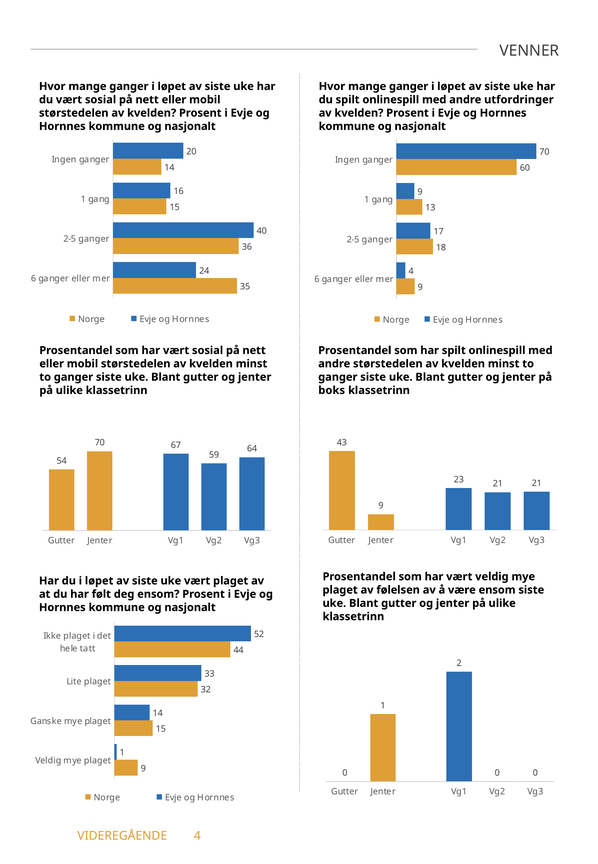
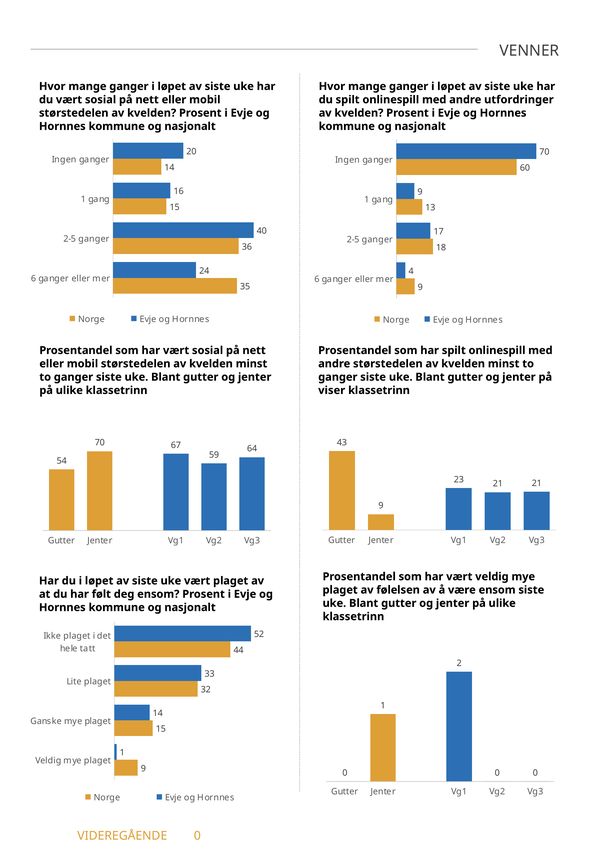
boks: boks -> viser (332, 390)
VIDEREGÅENDE 4: 4 -> 0 (197, 836)
